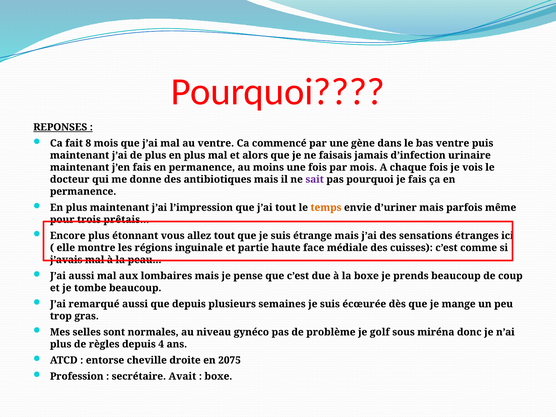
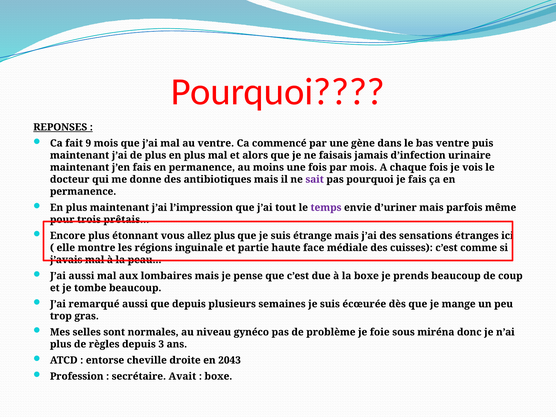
8: 8 -> 9 (88, 143)
temps colour: orange -> purple (326, 208)
allez tout: tout -> plus (224, 236)
golf: golf -> foie (380, 332)
4: 4 -> 3 (161, 344)
2075: 2075 -> 2043 (230, 360)
